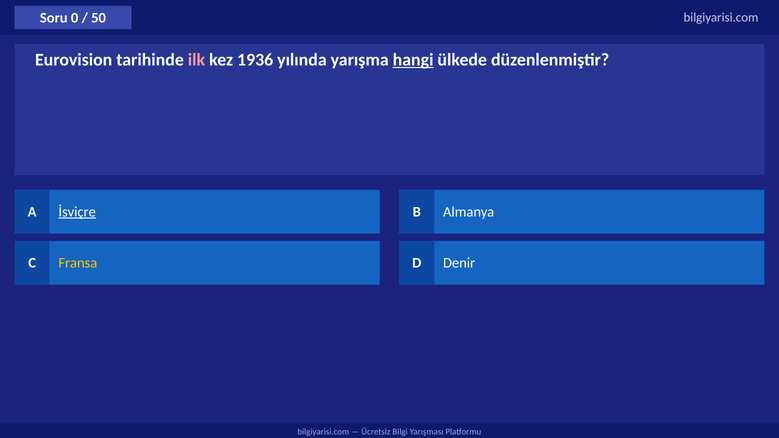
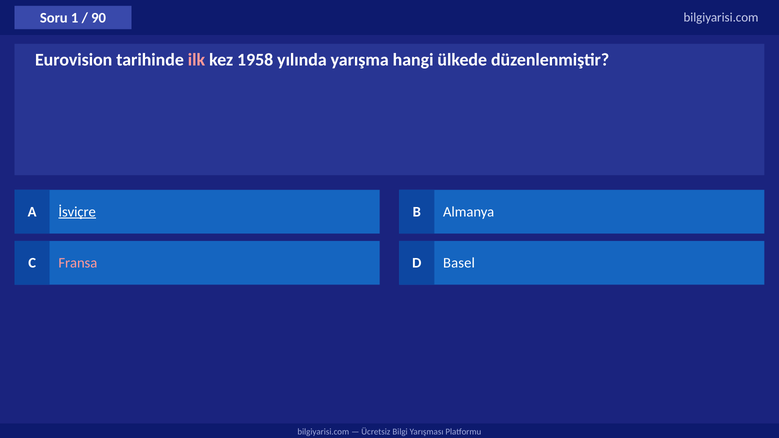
0: 0 -> 1 (75, 18)
50: 50 -> 90 (99, 18)
1936: 1936 -> 1958 (255, 60)
hangi underline: present -> none (413, 60)
Fransa colour: yellow -> pink (78, 263)
Denir: Denir -> Basel (459, 263)
